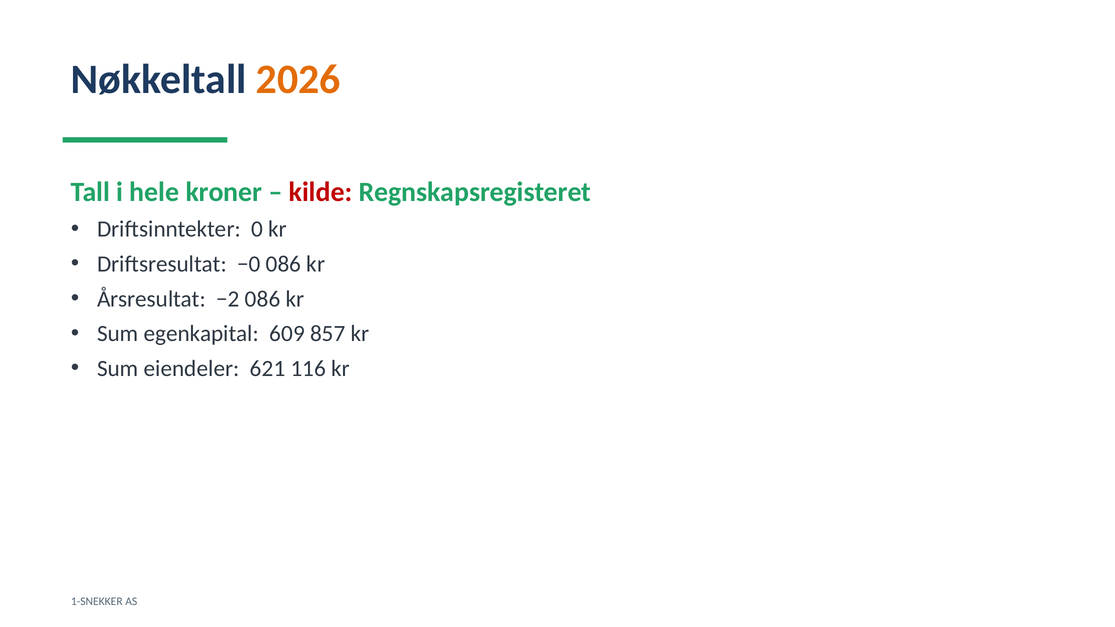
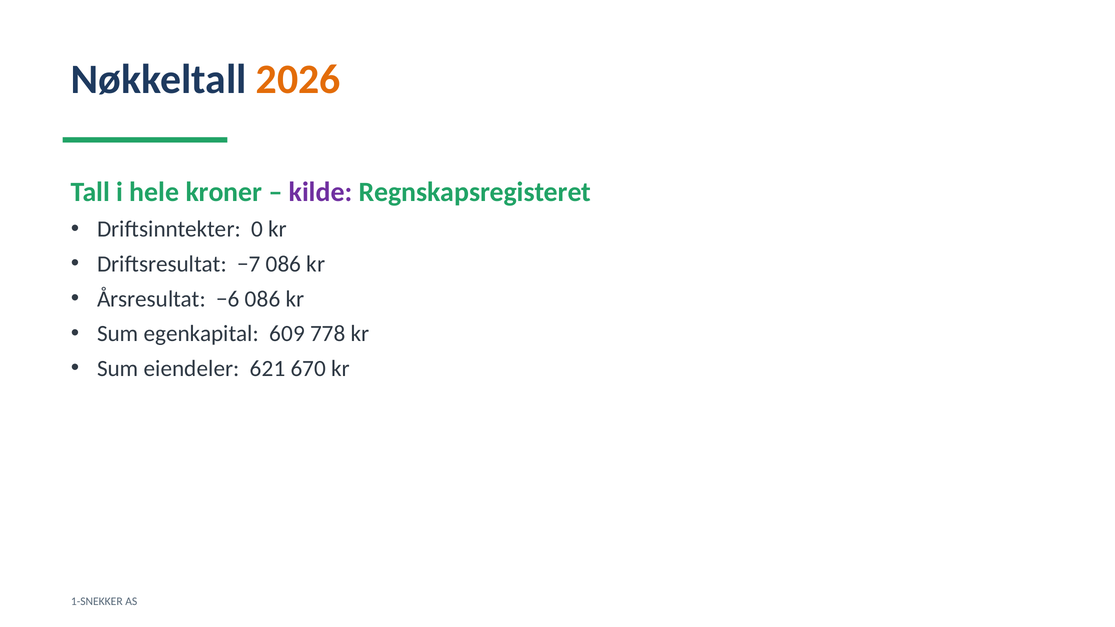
kilde colour: red -> purple (321, 192)
−0: −0 -> −7 (249, 264)
−2: −2 -> −6 (228, 299)
857: 857 -> 778 (328, 334)
116: 116 -> 670 (308, 369)
